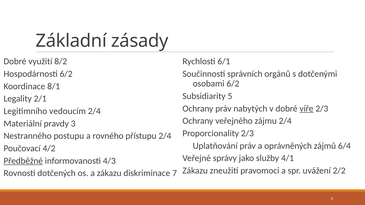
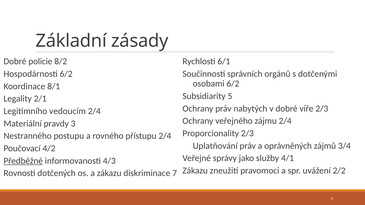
využití: využití -> policie (40, 62)
víře underline: present -> none (306, 109)
6/4: 6/4 -> 3/4 (344, 146)
